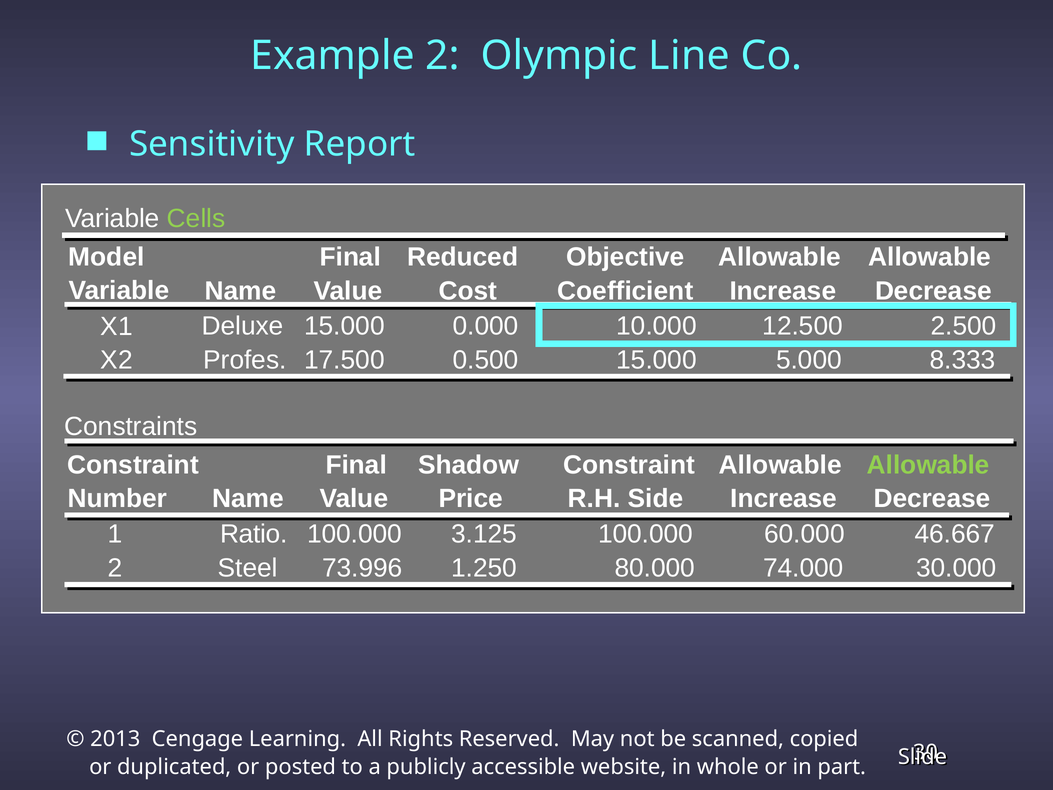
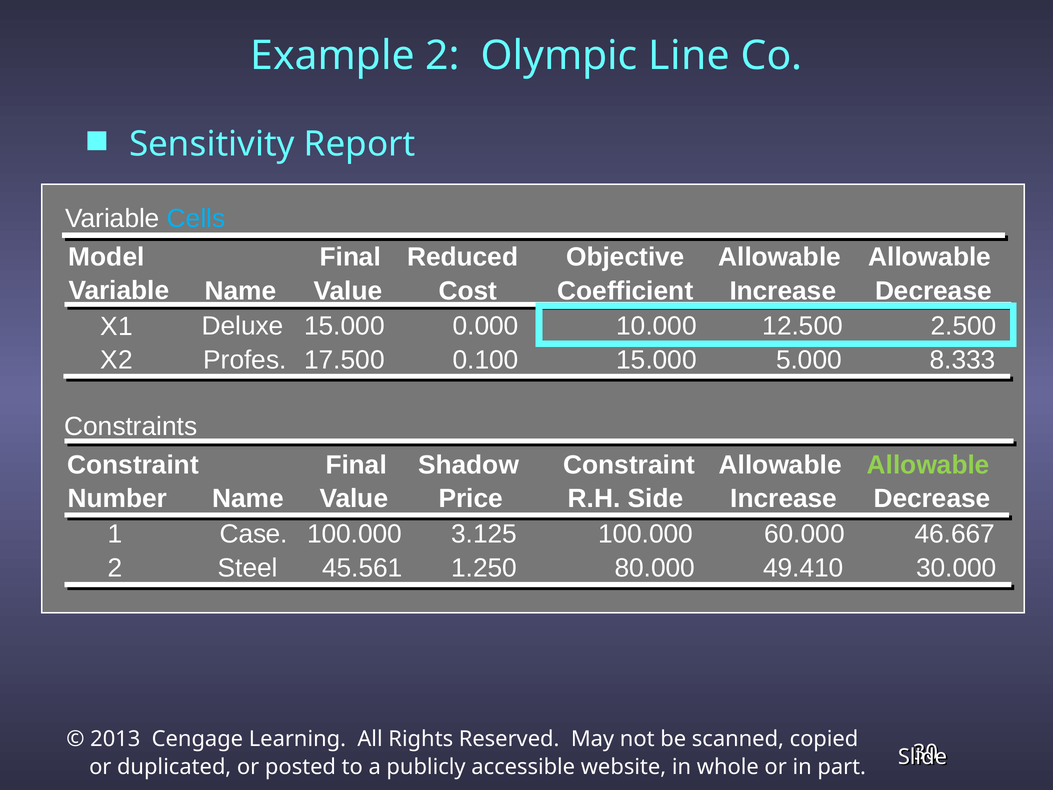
Cells colour: light green -> light blue (196, 218)
0.500: 0.500 -> 0.100 (486, 360)
Ratio: Ratio -> Case (254, 534)
73.996: 73.996 -> 45.561 (362, 568)
74.000: 74.000 -> 49.410 (803, 568)
